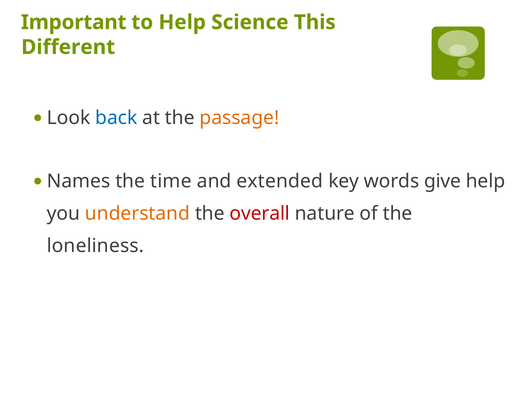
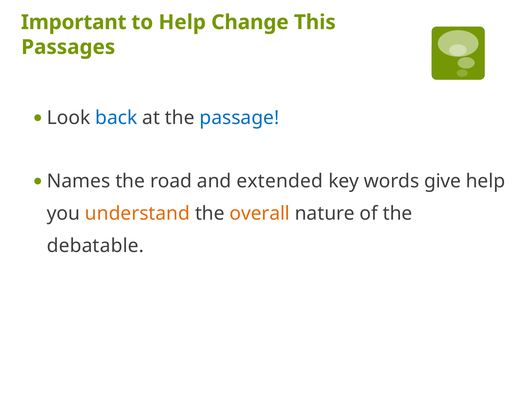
Science: Science -> Change (250, 22)
Different: Different -> Passages (68, 47)
passage colour: orange -> blue (239, 118)
time: time -> road (171, 181)
overall colour: red -> orange (260, 214)
loneliness: loneliness -> debatable (95, 246)
